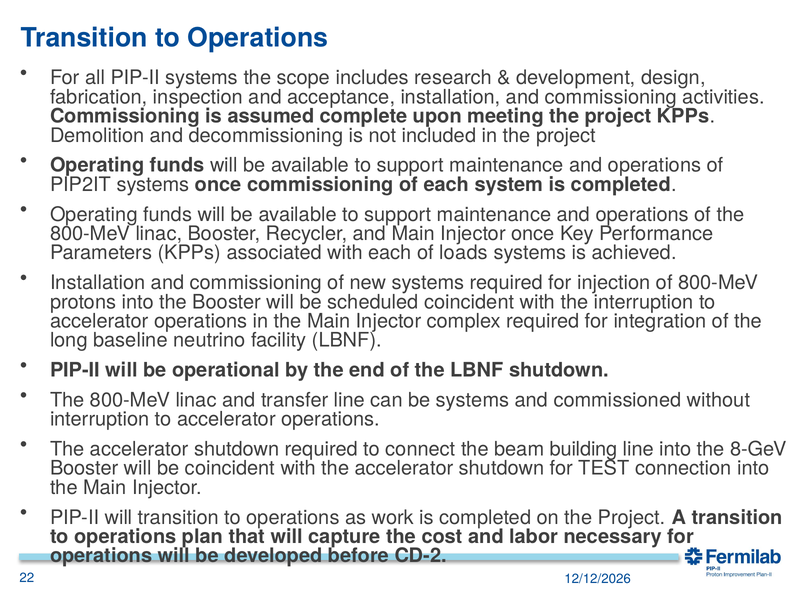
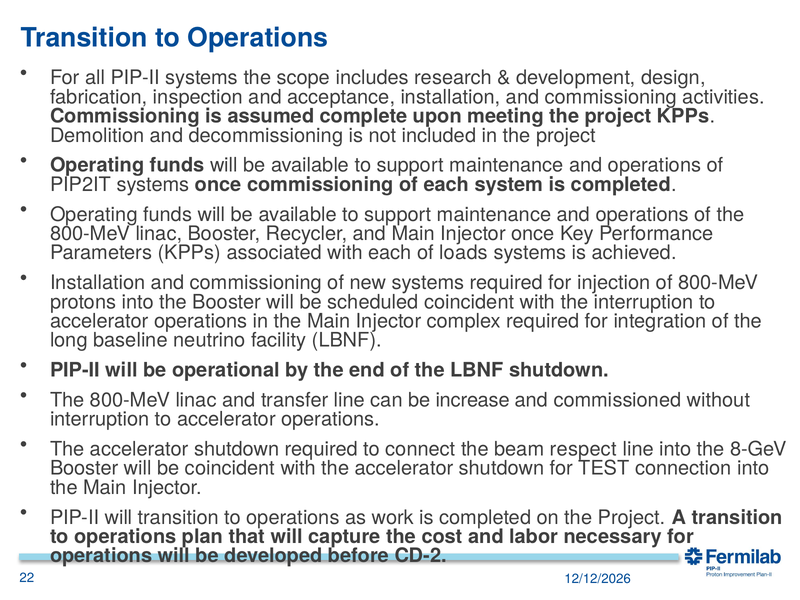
be systems: systems -> increase (473, 400)
building: building -> respect (583, 449)
